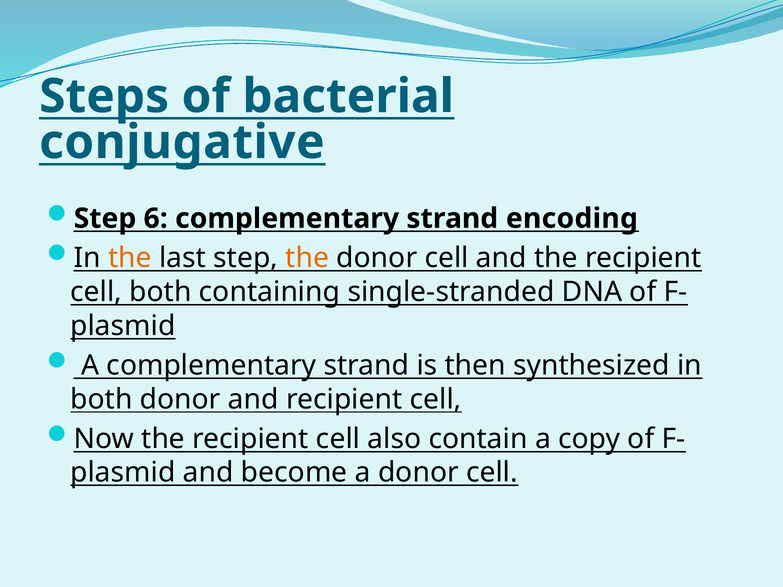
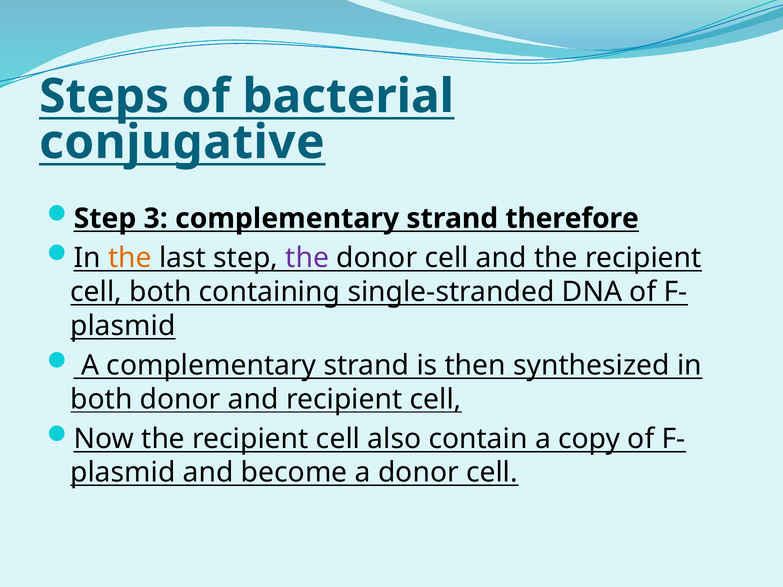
6: 6 -> 3 (156, 219)
encoding: encoding -> therefore (572, 219)
the colour: orange -> purple (307, 258)
